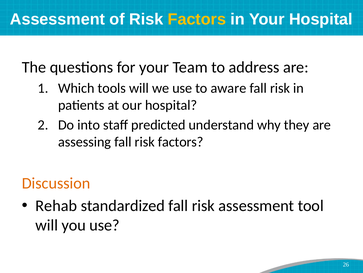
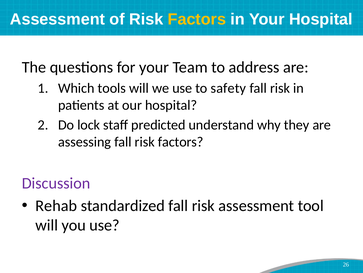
aware: aware -> safety (228, 88)
into: into -> lock (89, 125)
Discussion colour: orange -> purple (56, 183)
